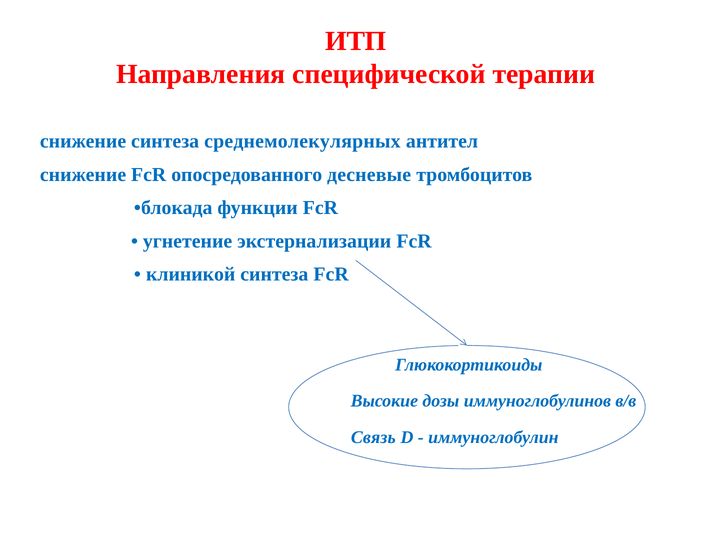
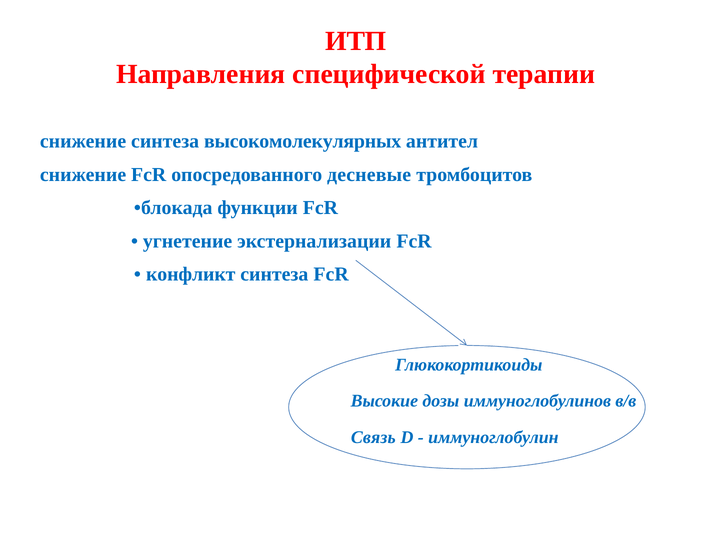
среднемолекулярных: среднемолекулярных -> высокомолекулярных (303, 142)
клиникой: клиникой -> конфликт (191, 275)
